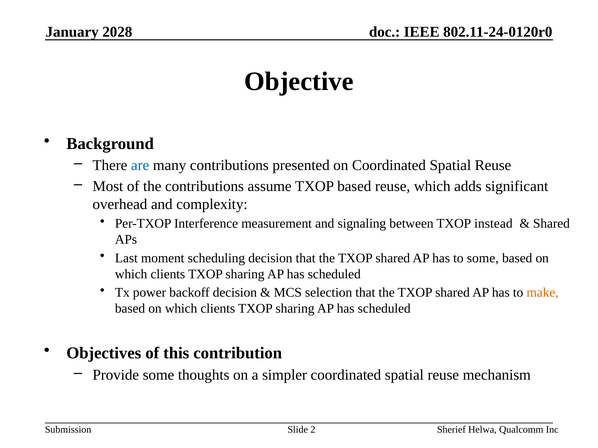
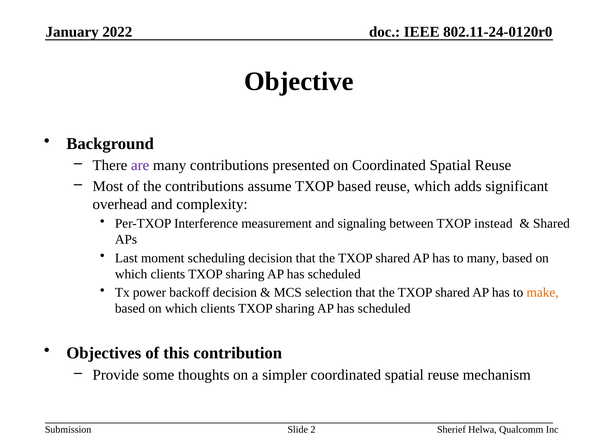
2028: 2028 -> 2022 (117, 32)
are colour: blue -> purple (140, 166)
to some: some -> many (483, 258)
